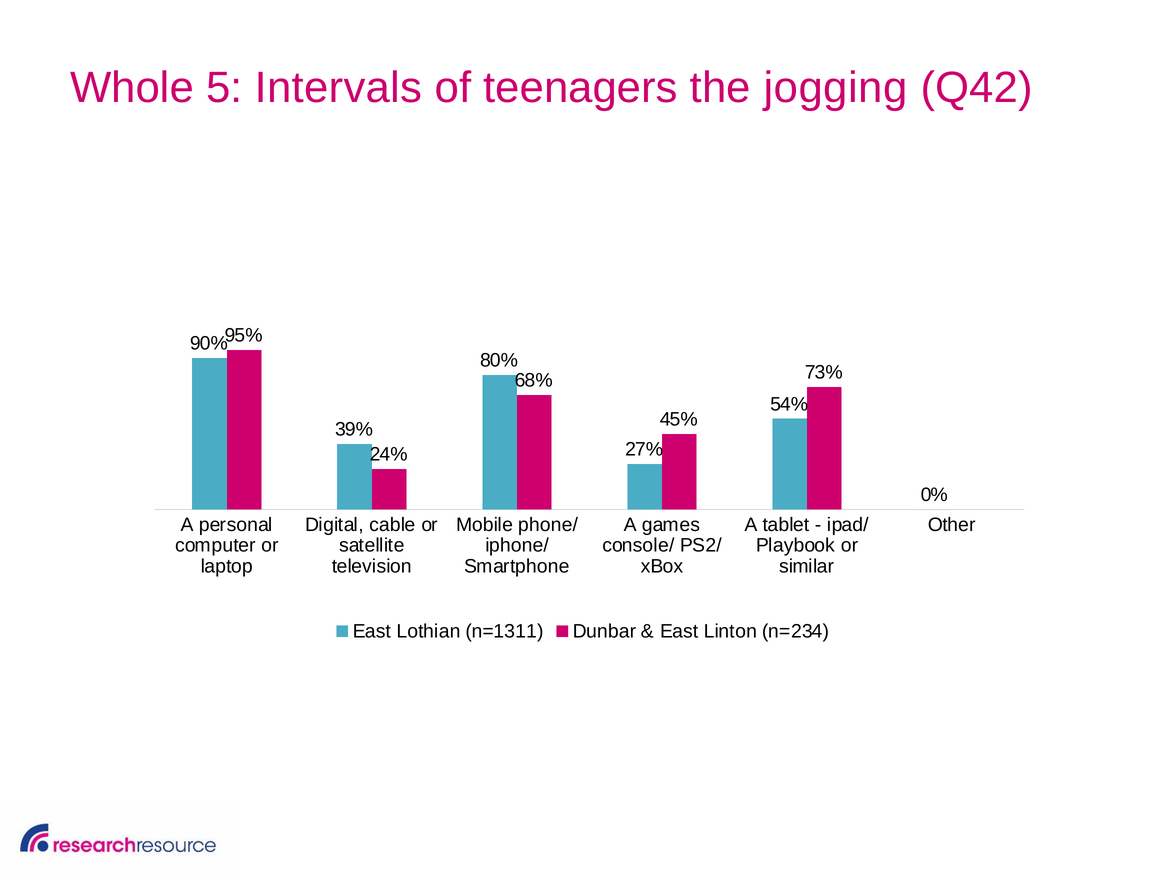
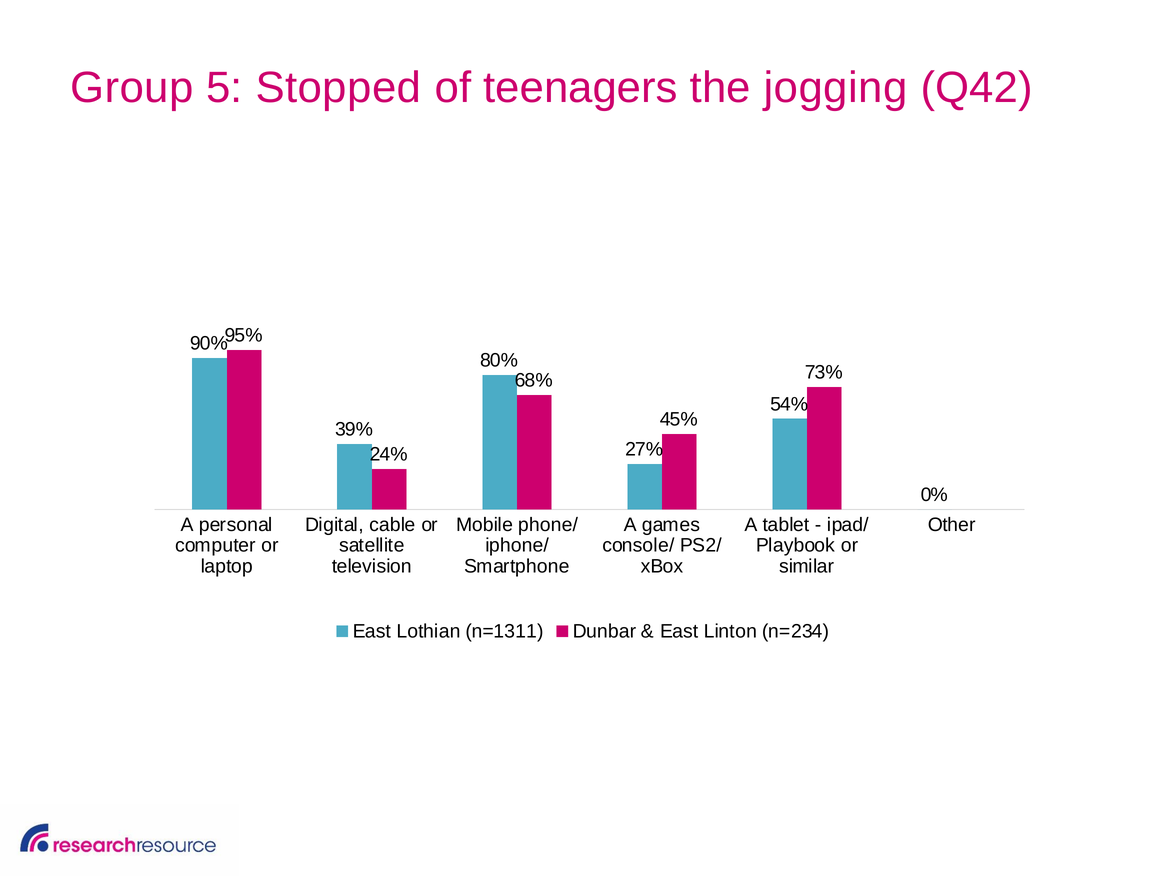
Whole: Whole -> Group (132, 88)
Intervals: Intervals -> Stopped (338, 88)
